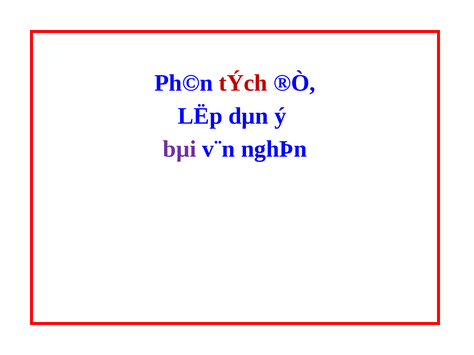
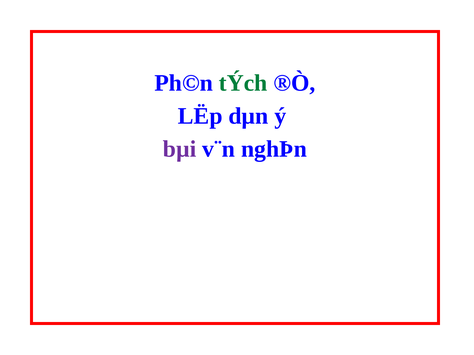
tÝch colour: red -> green (243, 83)
